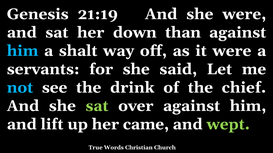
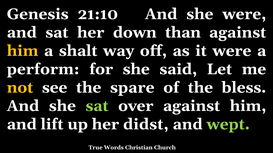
21:19: 21:19 -> 21:10 (98, 14)
him colour: light blue -> yellow (23, 51)
servants: servants -> perform (43, 69)
not colour: light blue -> yellow (20, 88)
drink: drink -> spare (132, 88)
chief: chief -> bless (244, 88)
came: came -> didst (146, 125)
